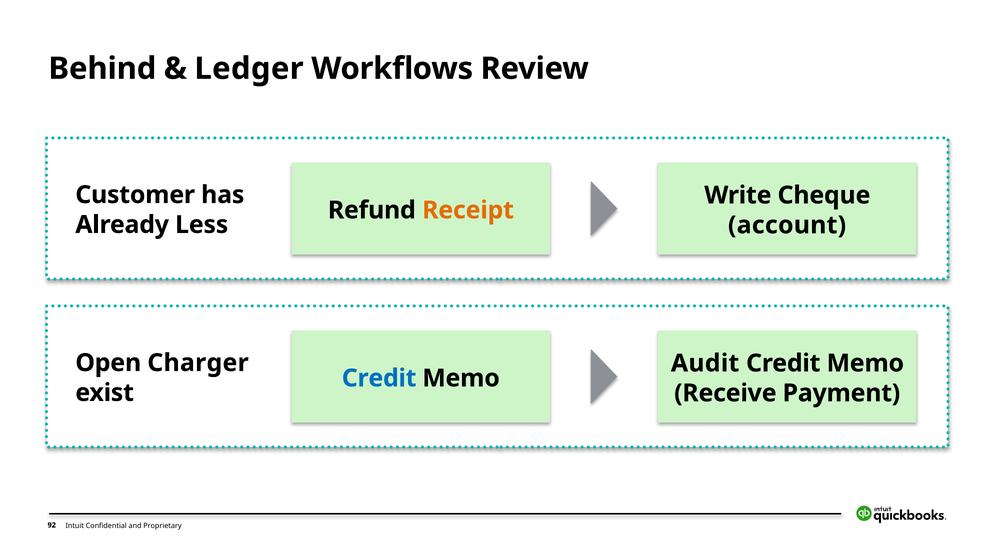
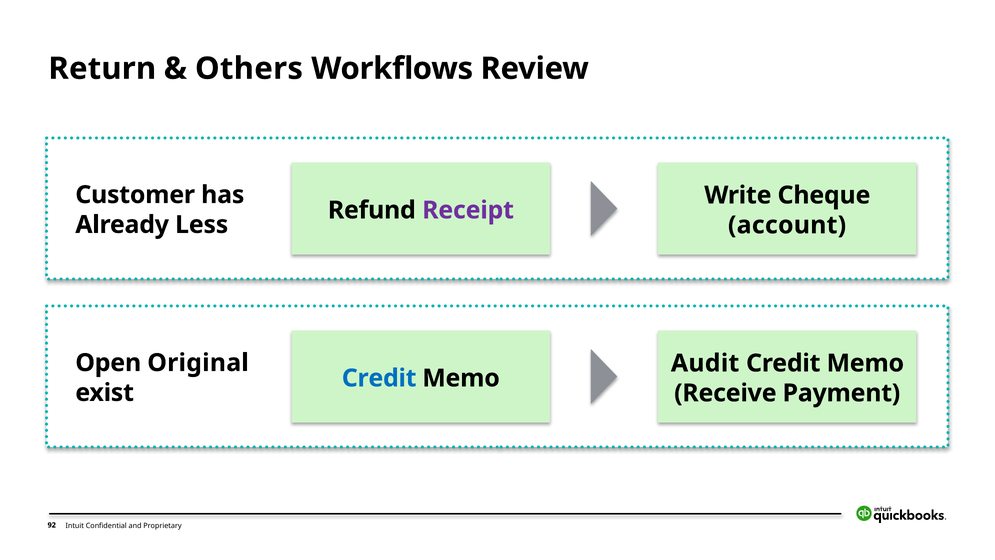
Behind: Behind -> Return (102, 69)
Ledger: Ledger -> Others (249, 69)
Receipt colour: orange -> purple (468, 210)
Charger: Charger -> Original (198, 363)
